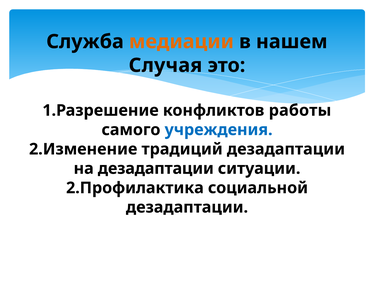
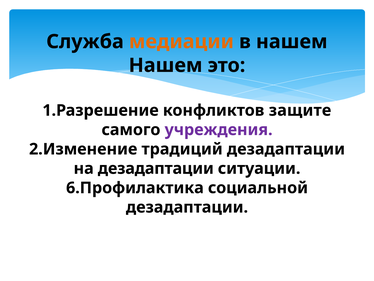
Случая: Случая -> Нашем (166, 65)
работы: работы -> защите (300, 110)
учреждения colour: blue -> purple (219, 130)
2.Профилактика: 2.Профилактика -> 6.Профилактика (135, 188)
